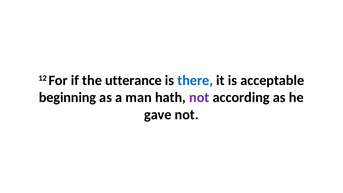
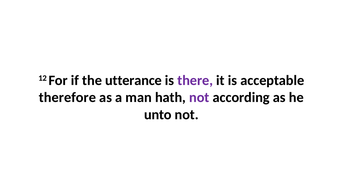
there colour: blue -> purple (195, 80)
beginning: beginning -> therefore (67, 97)
gave: gave -> unto (158, 115)
